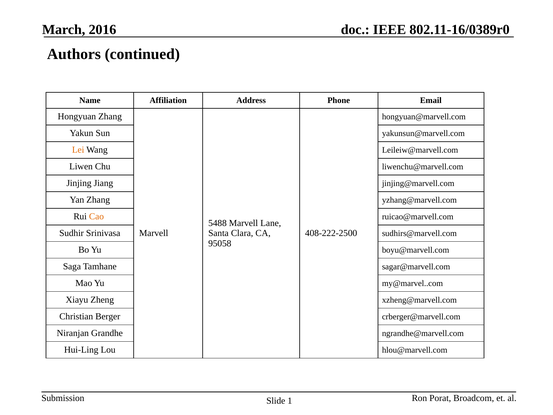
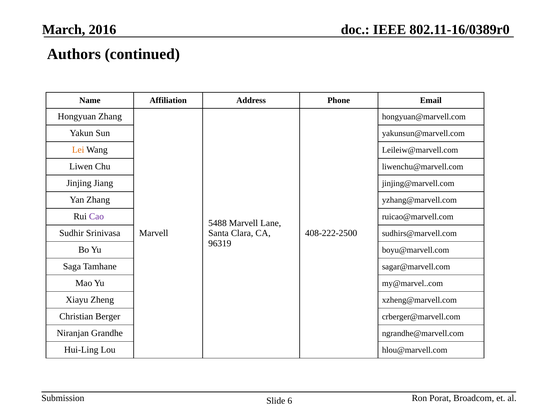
Cao colour: orange -> purple (96, 216)
95058: 95058 -> 96319 (220, 243)
1: 1 -> 6 (290, 401)
